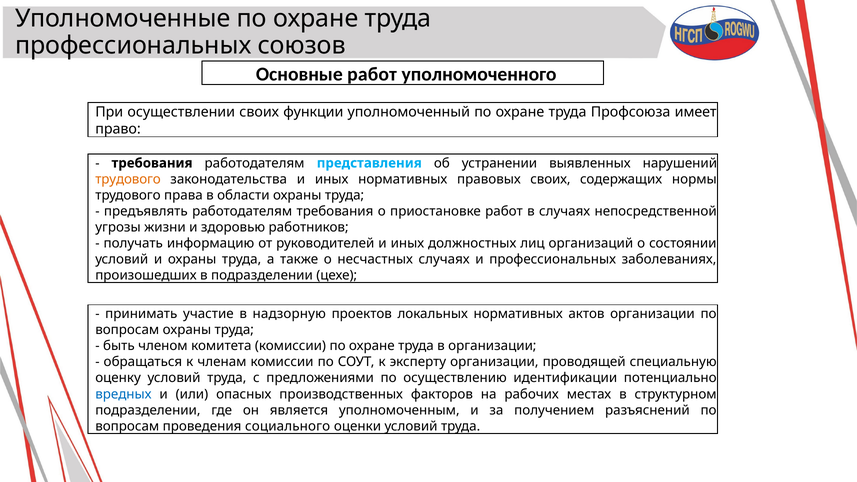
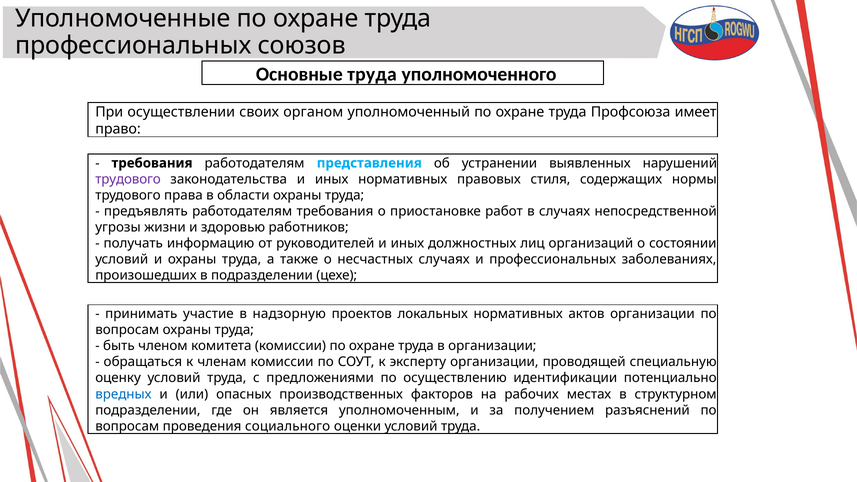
Основные работ: работ -> труда (372, 74)
функции: функции -> органом (313, 112)
трудового colour: orange -> purple (128, 179)
правовых своих: своих -> стиля (550, 179)
